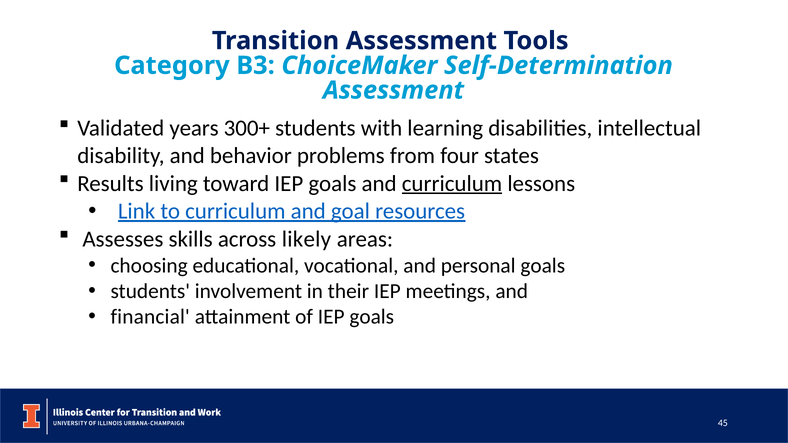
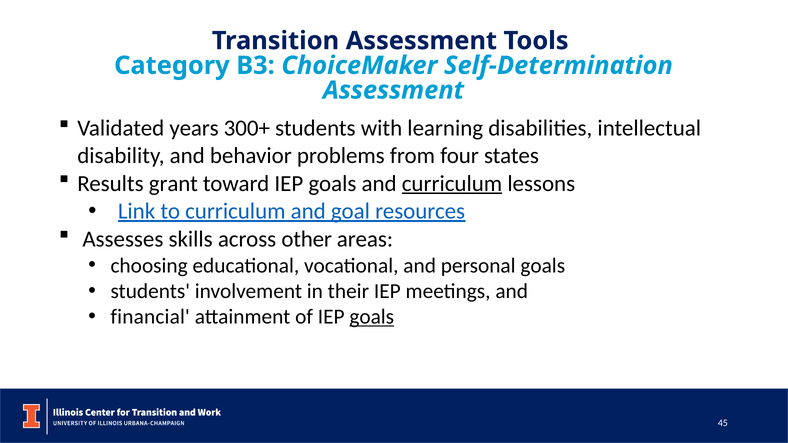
living: living -> grant (173, 184)
likely: likely -> other (307, 239)
goals underline: none -> present (372, 317)
